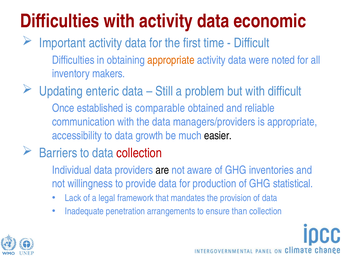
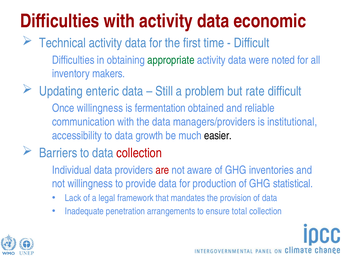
Important: Important -> Technical (63, 43)
appropriate colour: orange -> green (171, 60)
but with: with -> rate (255, 91)
Once established: established -> willingness (100, 108)
comparable: comparable -> fermentation (160, 108)
is appropriate: appropriate -> institutional (292, 122)
are colour: black -> red (162, 170)
than: than -> total (239, 212)
